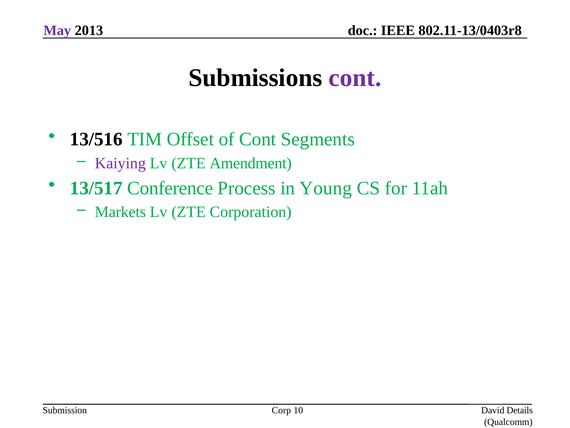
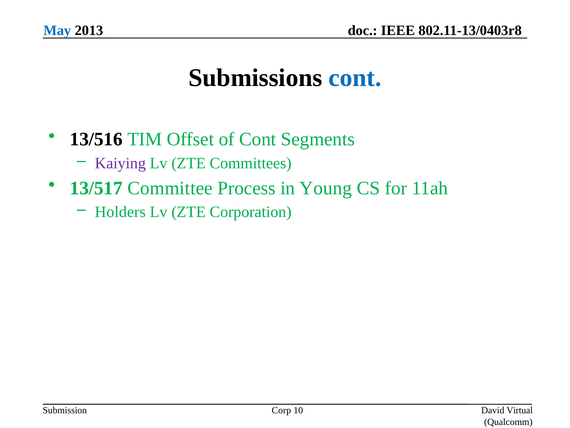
May colour: purple -> blue (57, 30)
cont colour: purple -> blue (355, 78)
Amendment: Amendment -> Committees (251, 163)
Conference: Conference -> Committee (170, 188)
Markets: Markets -> Holders (120, 212)
Details: Details -> Virtual (520, 410)
